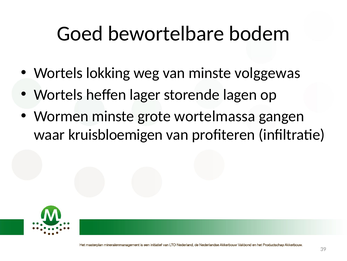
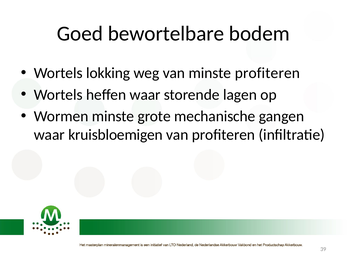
minste volggewas: volggewas -> profiteren (267, 73)
heffen lager: lager -> waar (145, 94)
wortelmassa: wortelmassa -> mechanische (215, 116)
